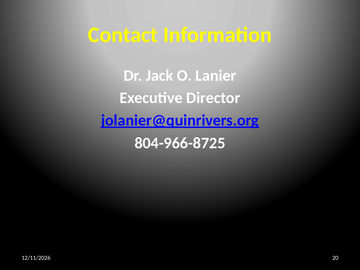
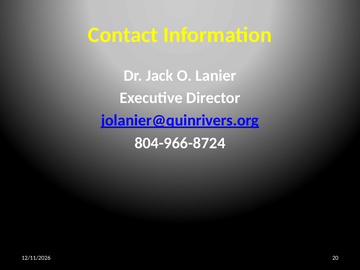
804-966-8725: 804-966-8725 -> 804-966-8724 (180, 143)
